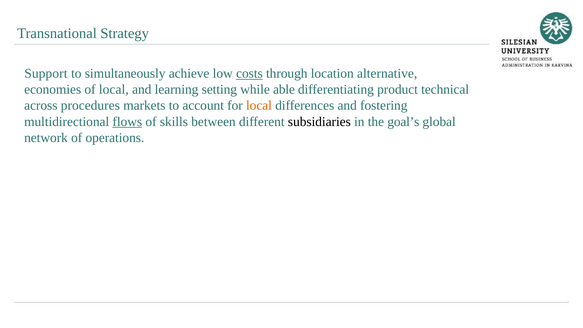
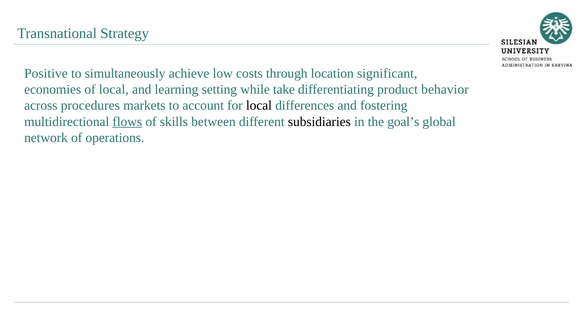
Support: Support -> Positive (46, 74)
costs underline: present -> none (249, 74)
alternative: alternative -> significant (387, 74)
able: able -> take (284, 90)
technical: technical -> behavior (445, 90)
local colour: orange -> black (259, 106)
